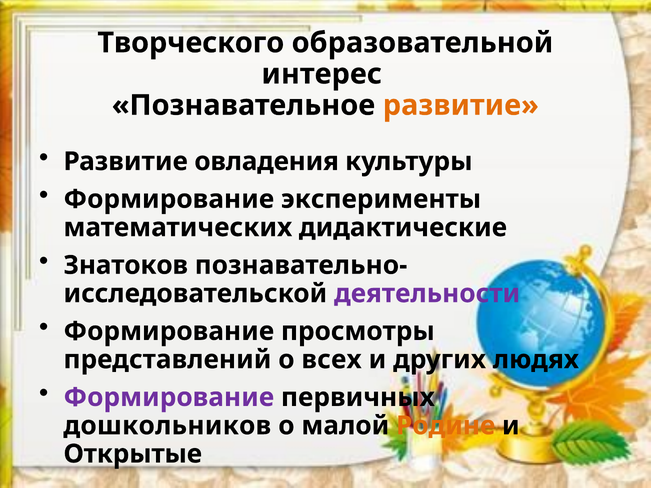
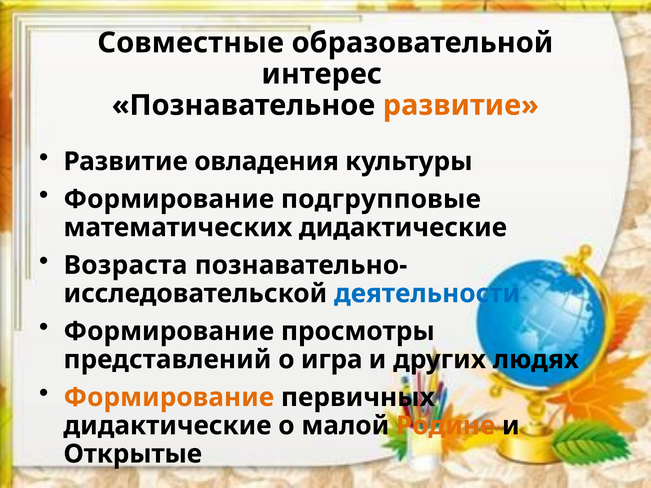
Творческого: Творческого -> Совместные (191, 43)
эксперименты: эксперименты -> подгрупповые (381, 199)
Знатоков: Знатоков -> Возраста (126, 265)
деятельности colour: purple -> blue (427, 294)
всех: всех -> игра (332, 360)
Формирование colour: purple -> orange (169, 398)
дошкольников: дошкольников -> дидактические (167, 426)
